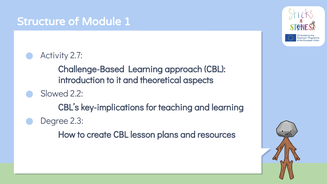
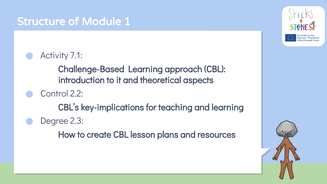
2.7: 2.7 -> 7.1 (76, 55)
Slowed: Slowed -> Control (54, 94)
